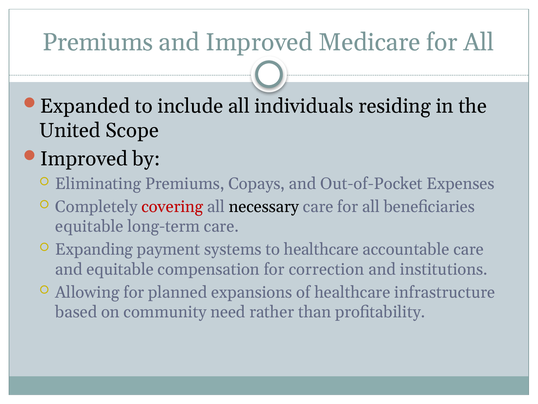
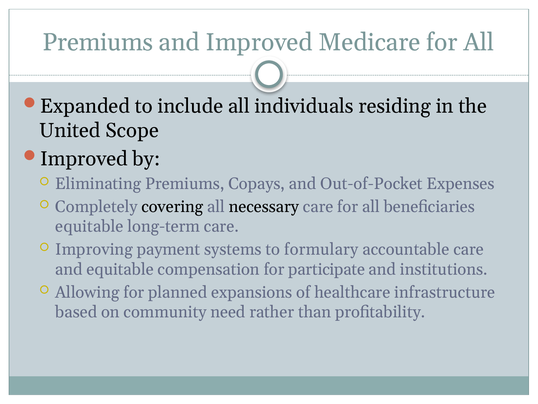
covering colour: red -> black (172, 207)
Expanding: Expanding -> Improving (94, 249)
to healthcare: healthcare -> formulary (321, 249)
correction: correction -> participate (327, 269)
